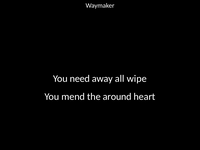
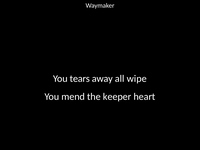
need: need -> tears (80, 79)
around: around -> keeper (117, 97)
